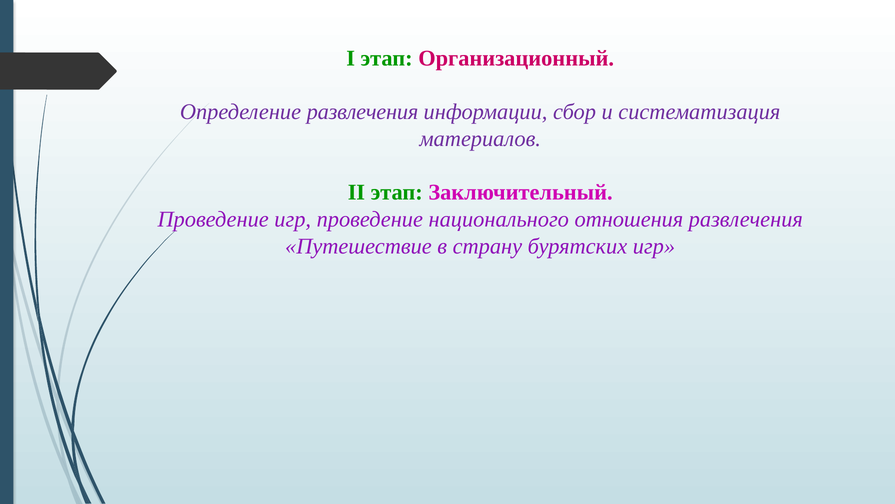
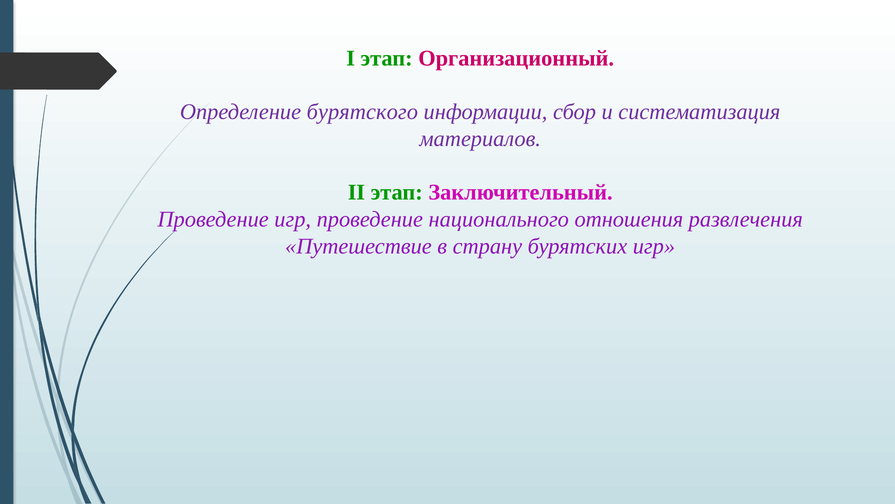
Определение развлечения: развлечения -> бурятского (362, 112)
